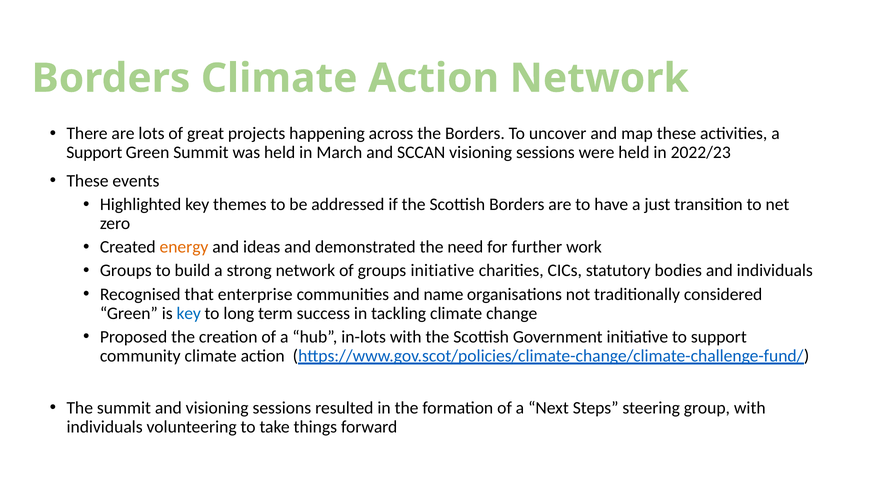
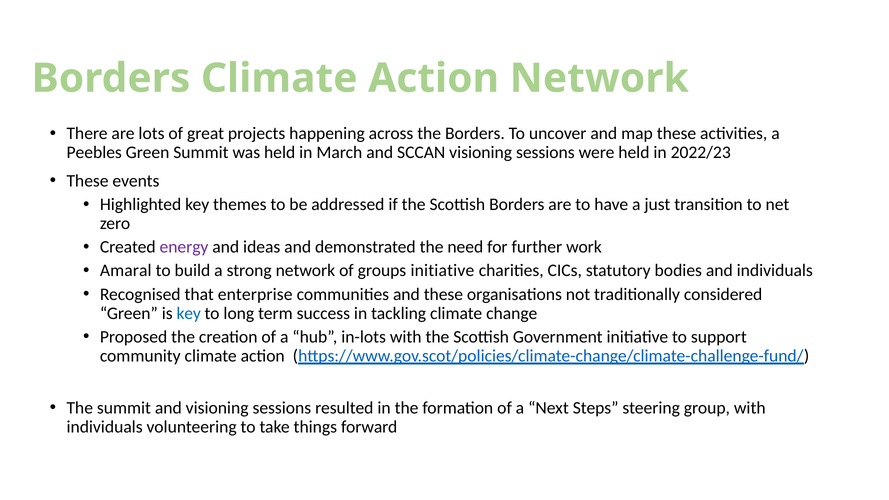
Support: Support -> Peebles (94, 153)
energy colour: orange -> purple (184, 247)
Groups: Groups -> Amaral (126, 271)
and name: name -> these (443, 294)
